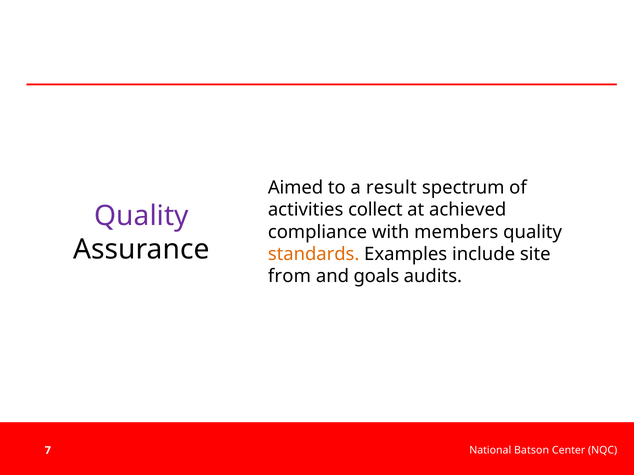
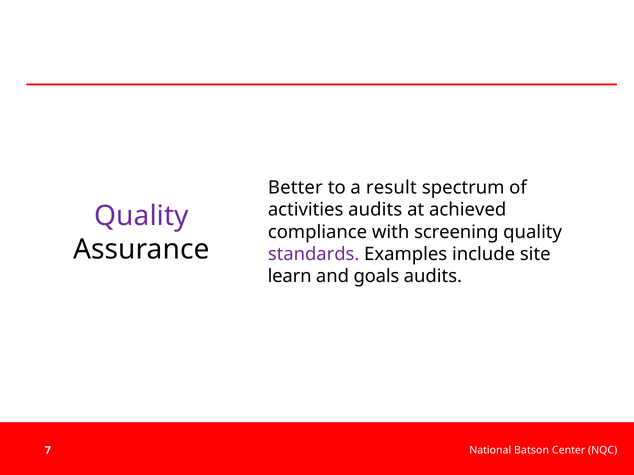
Aimed: Aimed -> Better (295, 188)
activities collect: collect -> audits (375, 210)
members: members -> screening (456, 232)
standards colour: orange -> purple (314, 254)
from: from -> learn (290, 277)
